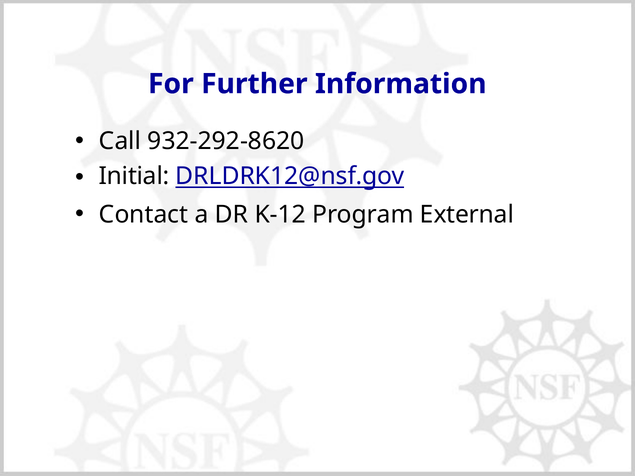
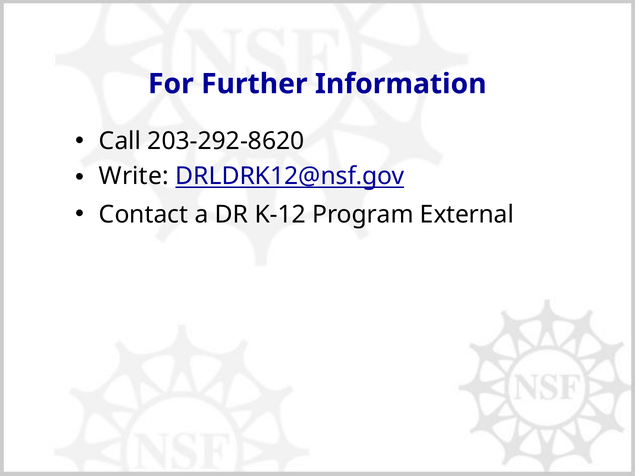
932-292-8620: 932-292-8620 -> 203-292-8620 (226, 141)
Initial: Initial -> Write (134, 176)
